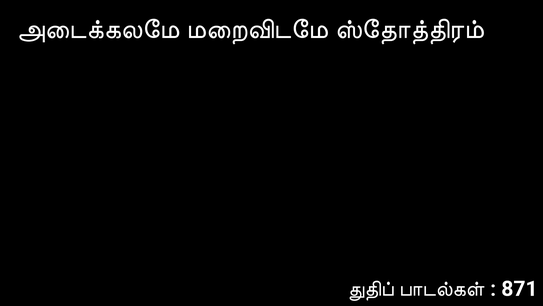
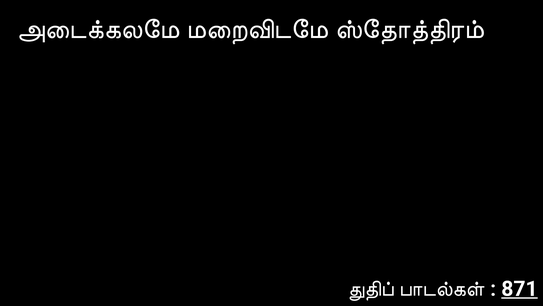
871 underline: none -> present (519, 288)
